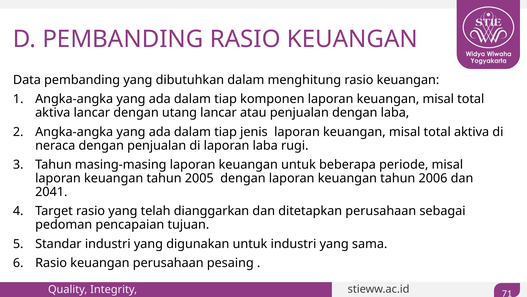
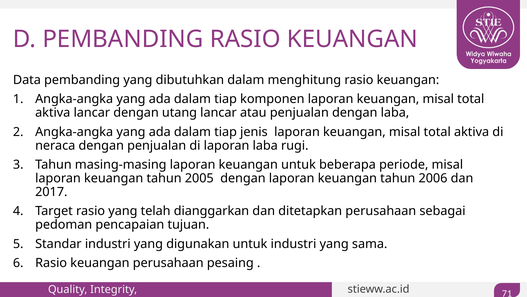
2041: 2041 -> 2017 (51, 192)
